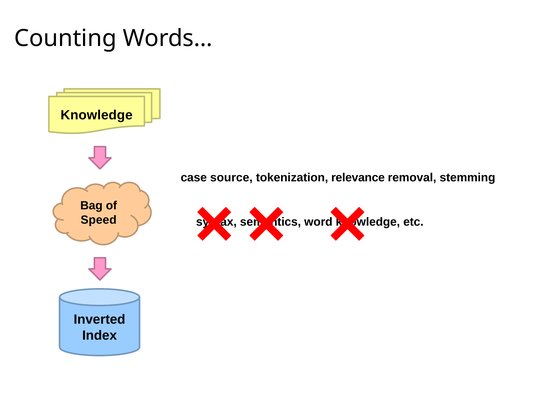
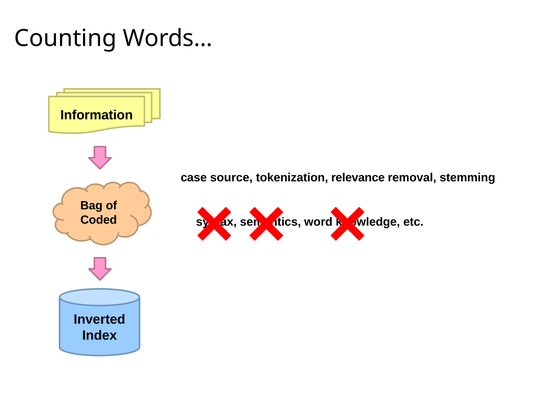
Knowledge: Knowledge -> Information (97, 115)
Speed: Speed -> Coded (99, 220)
